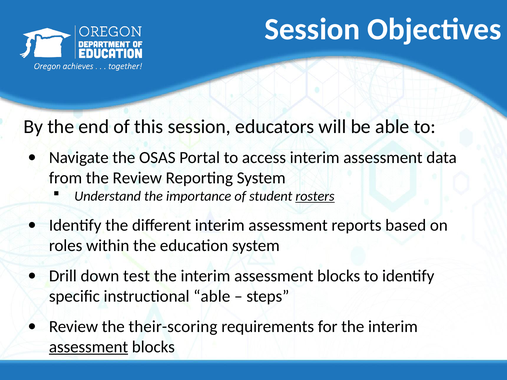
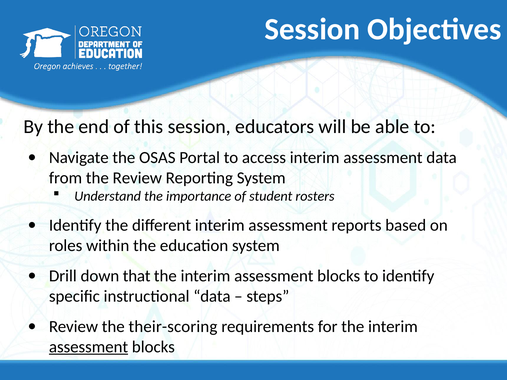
rosters underline: present -> none (315, 196)
test: test -> that (137, 276)
instructional able: able -> data (212, 296)
